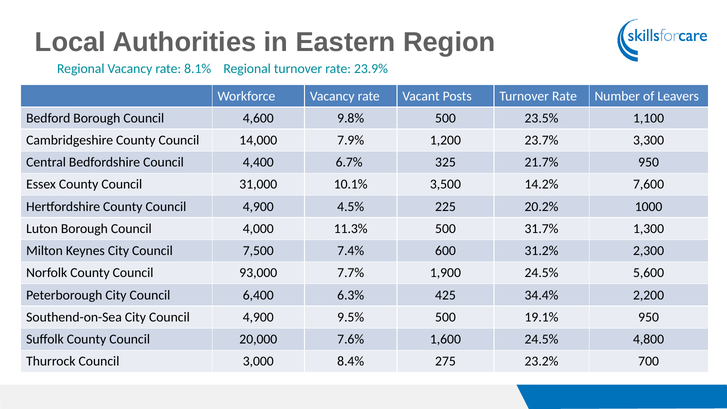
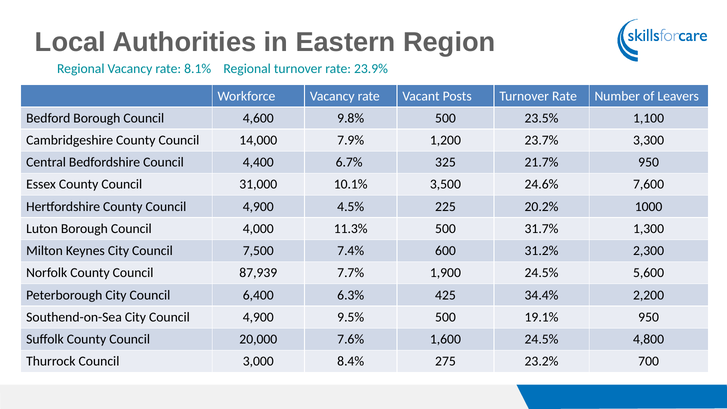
14.2%: 14.2% -> 24.6% (541, 184)
93,000: 93,000 -> 87,939 (258, 273)
